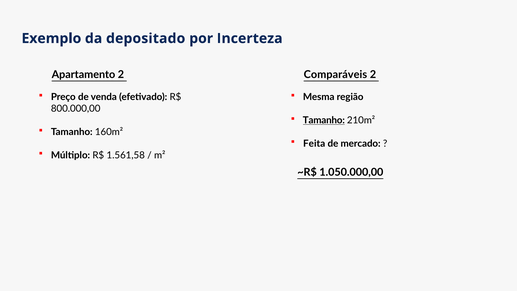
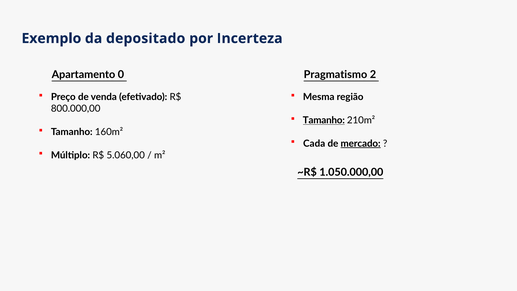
Apartamento 2: 2 -> 0 (121, 75)
Comparáveis: Comparáveis -> Pragmatismo (335, 75)
Feita: Feita -> Cada (314, 143)
mercado underline: none -> present (361, 143)
1.561,58: 1.561,58 -> 5.060,00 (126, 155)
